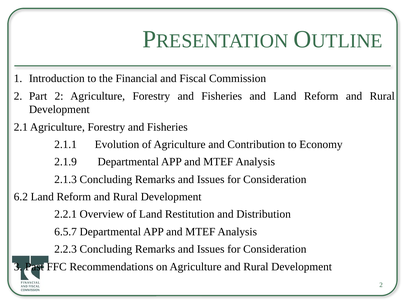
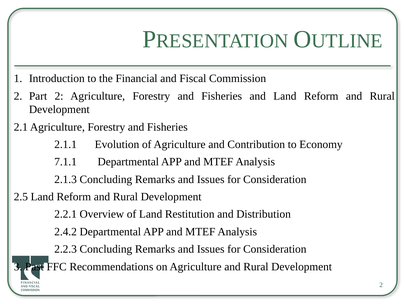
2.1.9: 2.1.9 -> 7.1.1 (66, 162)
6.2: 6.2 -> 2.5 (21, 197)
6.5.7: 6.5.7 -> 2.4.2 (66, 232)
